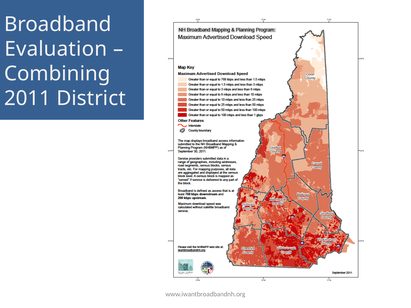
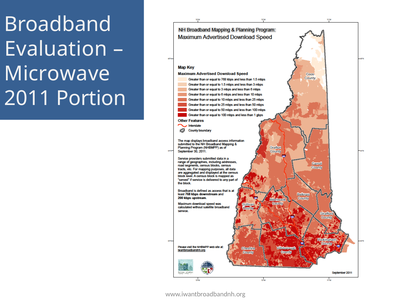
Combining: Combining -> Microwave (57, 74)
District: District -> Portion (91, 98)
